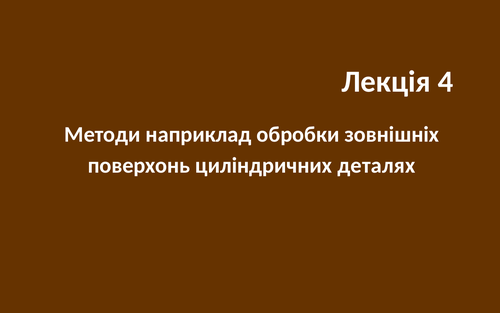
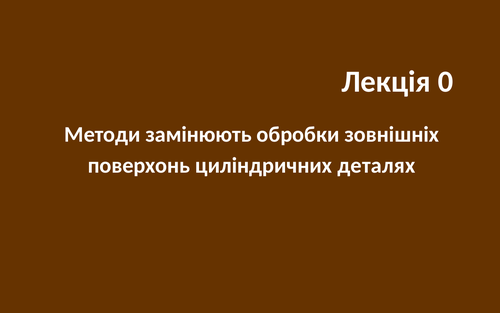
4: 4 -> 0 (446, 82)
наприклад: наприклад -> замінюють (199, 134)
